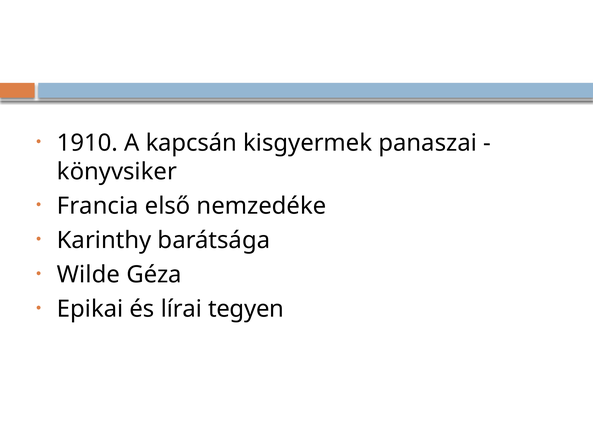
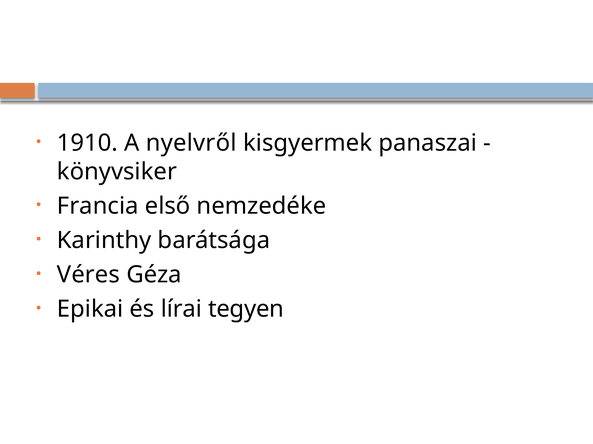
kapcsán: kapcsán -> nyelvről (191, 143)
Wilde: Wilde -> Véres (88, 275)
